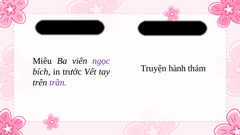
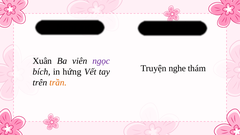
Miêu: Miêu -> Xuân (42, 61)
hành: hành -> nghe (177, 68)
trước: trước -> hứng (72, 72)
trần colour: purple -> orange (58, 83)
